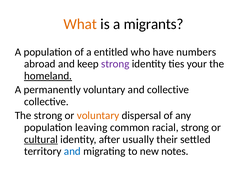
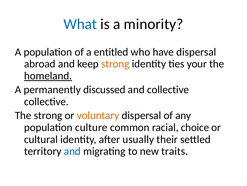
What colour: orange -> blue (80, 24)
migrants: migrants -> minority (154, 24)
have numbers: numbers -> dispersal (196, 52)
strong colour: purple -> orange (115, 64)
permanently voluntary: voluntary -> discussed (104, 89)
leaving: leaving -> culture (91, 127)
racial strong: strong -> choice (195, 127)
cultural underline: present -> none (41, 139)
notes: notes -> traits (175, 151)
